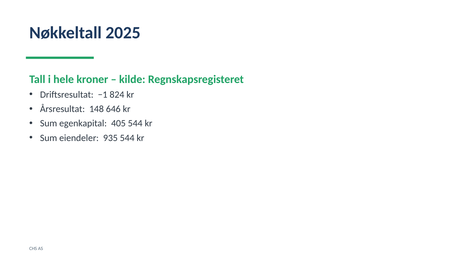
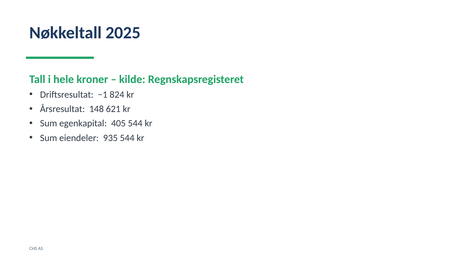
646: 646 -> 621 (113, 109)
